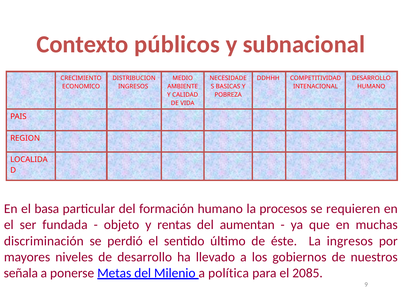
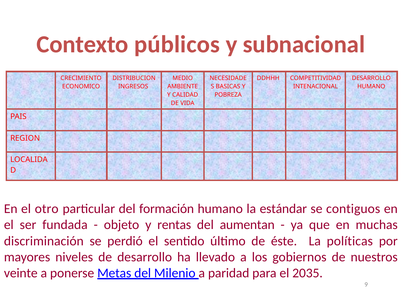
basa: basa -> otro (47, 209)
procesos: procesos -> estándar (283, 209)
requieren: requieren -> contiguos (353, 209)
La ingresos: ingresos -> políticas (350, 241)
señala: señala -> veinte (21, 273)
política: política -> paridad (229, 273)
2085: 2085 -> 2035 (308, 273)
